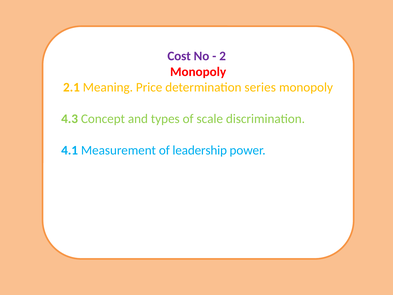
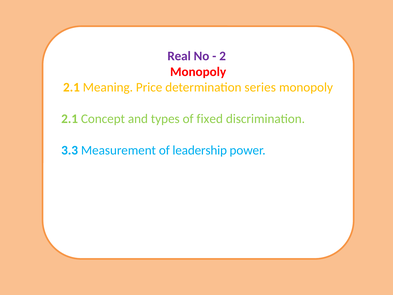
Cost: Cost -> Real (179, 56)
4.3: 4.3 -> 2.1 (70, 119)
scale: scale -> fixed (210, 119)
4.1: 4.1 -> 3.3 (70, 150)
